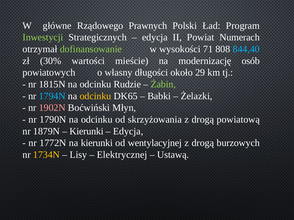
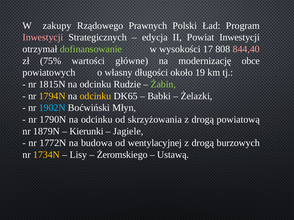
główne: główne -> zakupy (57, 26)
Inwestycji colour: light green -> pink (43, 37)
Powiat Numerach: Numerach -> Inwestycji (240, 37)
71: 71 -> 17 (208, 49)
844,40 colour: light blue -> pink (246, 49)
30%: 30% -> 75% (51, 61)
mieście: mieście -> główne (132, 61)
osób: osób -> obce (251, 61)
29: 29 -> 19 (200, 73)
1794N colour: light blue -> yellow (52, 96)
1902N colour: pink -> light blue (52, 108)
Edycja: Edycja -> Jagiele (128, 131)
na kierunki: kierunki -> budowa (97, 143)
Elektrycznej: Elektrycznej -> Żeromskiego (122, 155)
